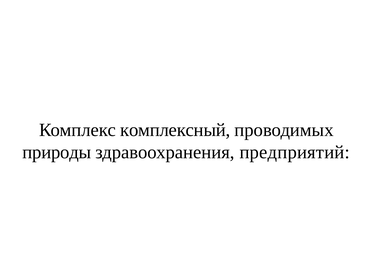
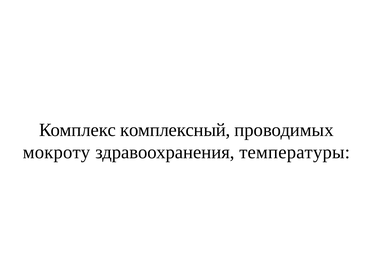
природы: природы -> мокроту (57, 152)
предприятий: предприятий -> температуры (295, 152)
